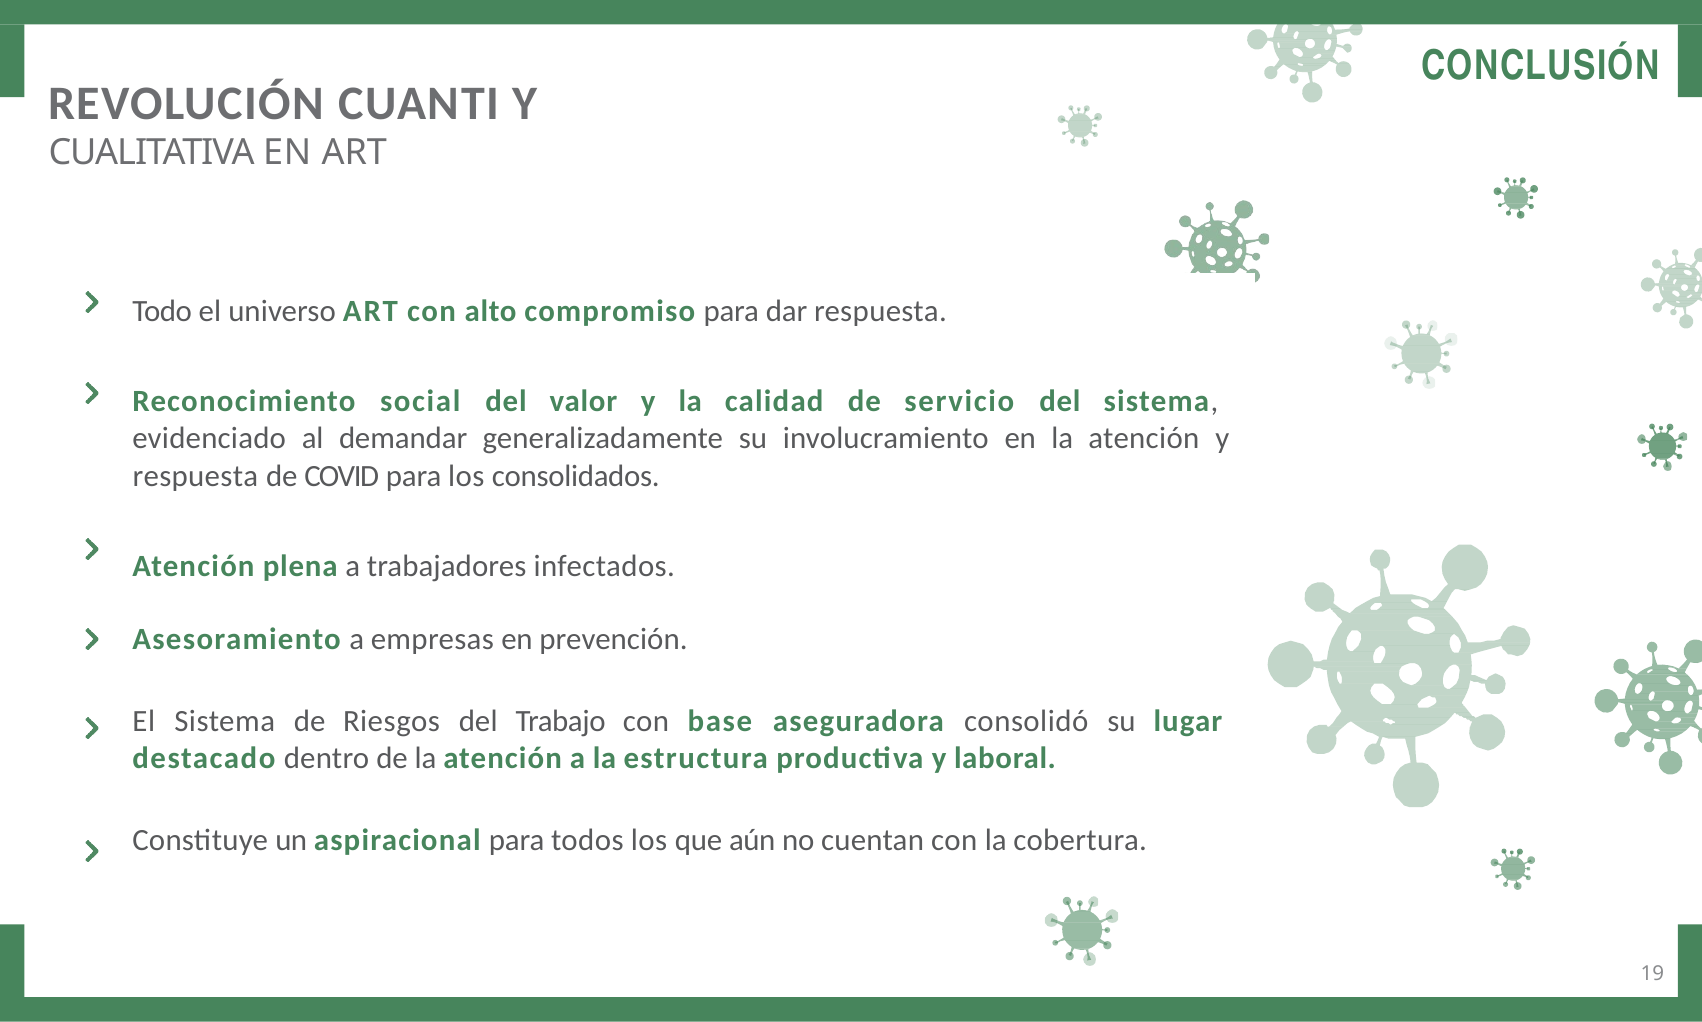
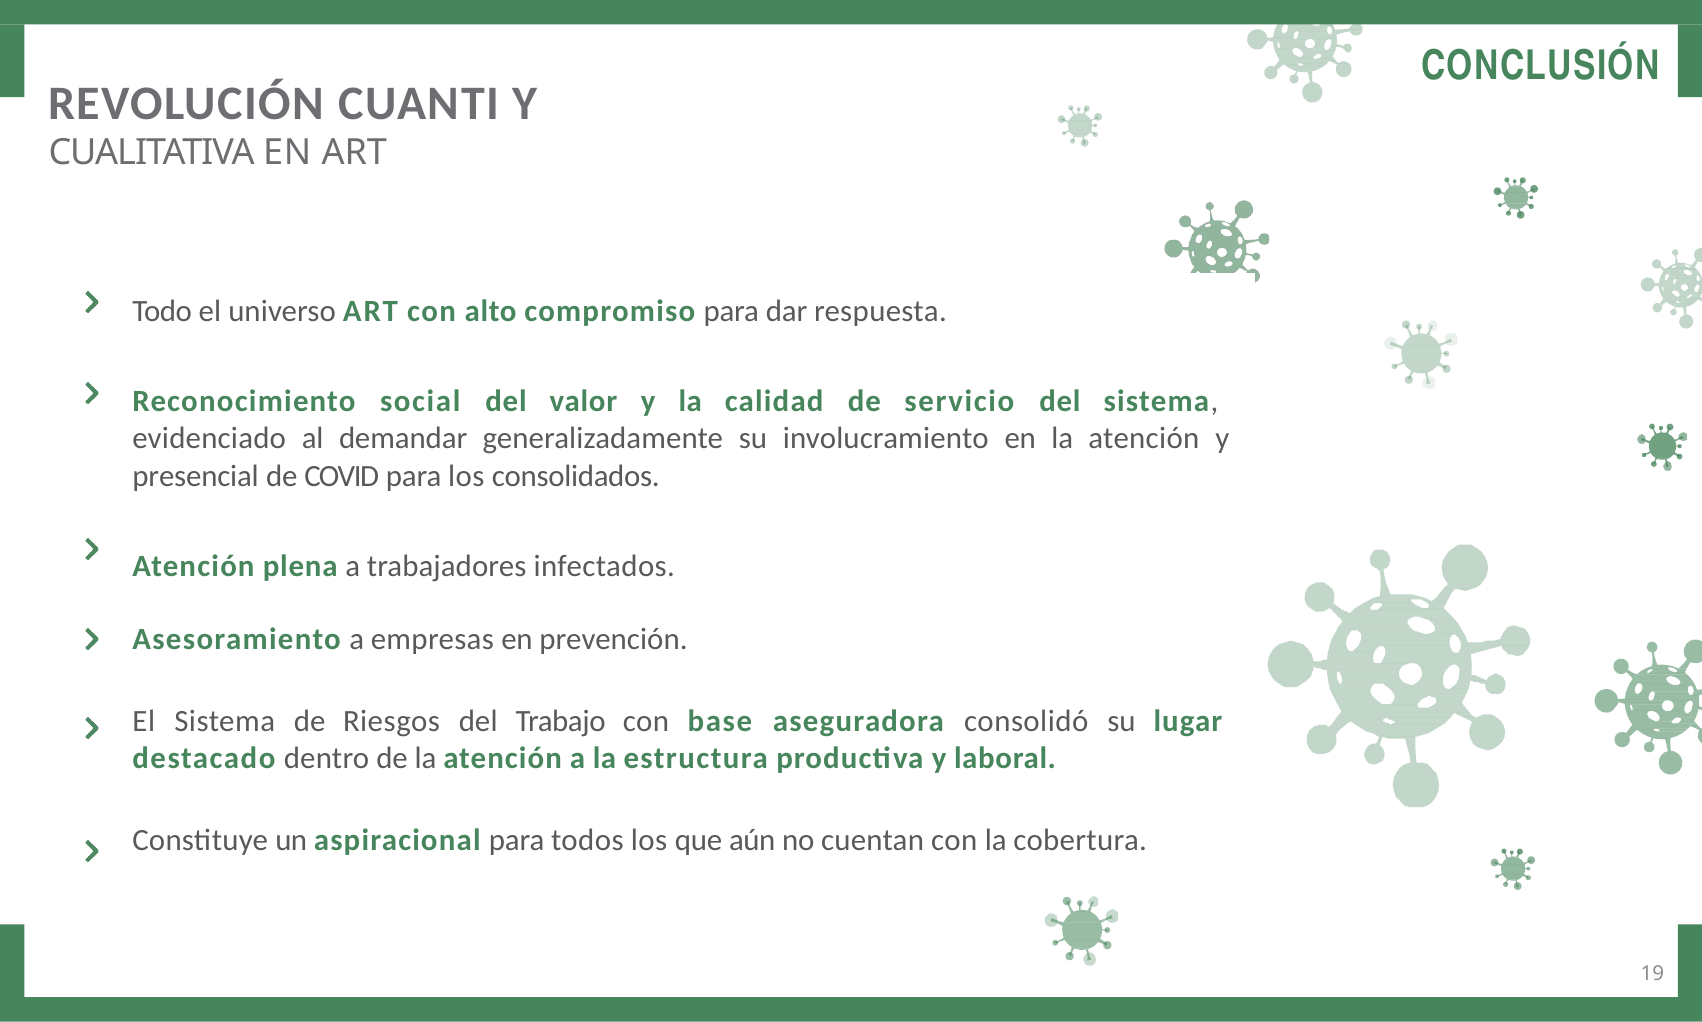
respuesta: respuesta -> presencial (196, 476)
